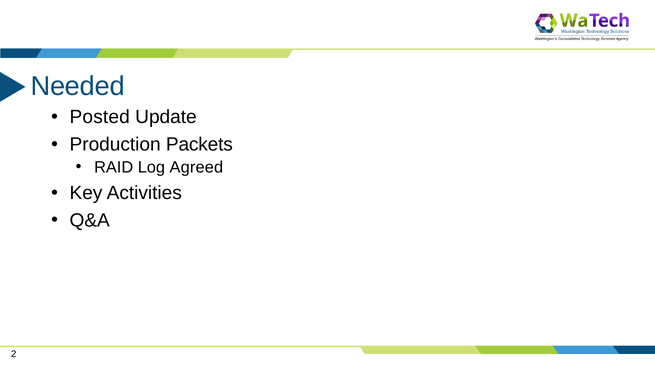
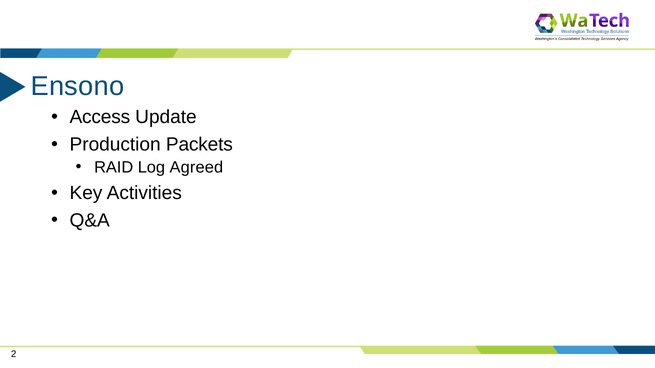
Needed: Needed -> Ensono (78, 86)
Posted: Posted -> Access (100, 117)
